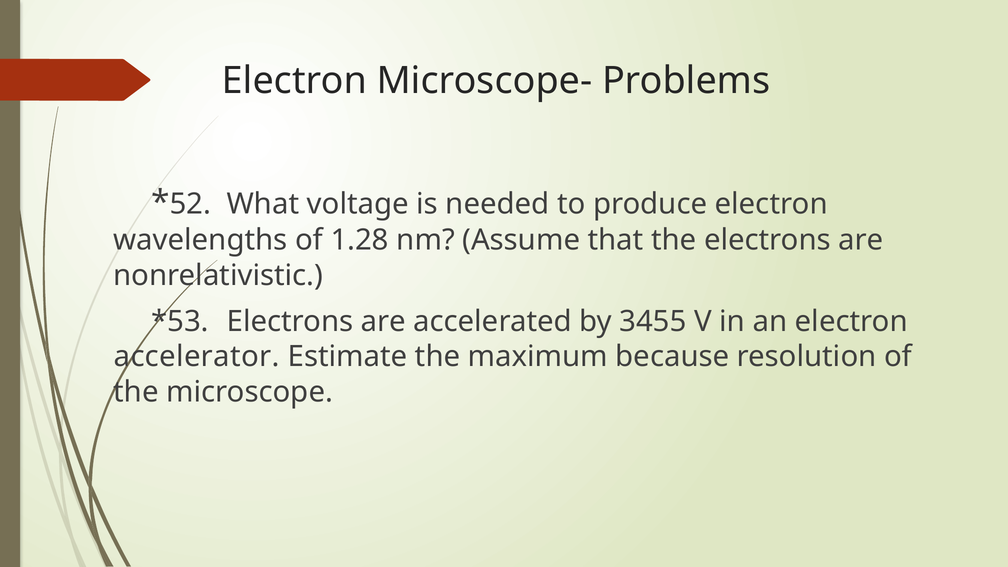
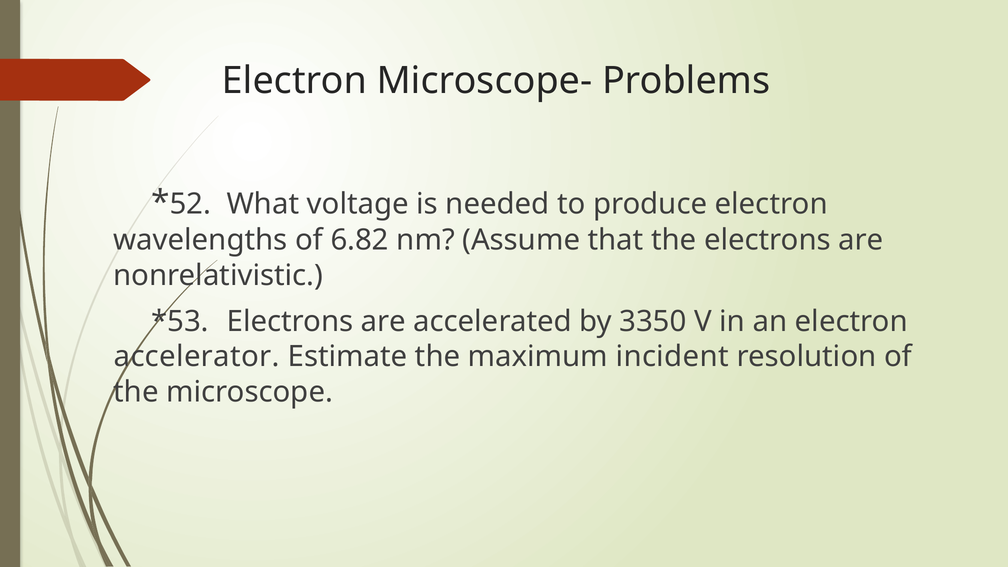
1.28: 1.28 -> 6.82 (360, 240)
3455: 3455 -> 3350 (653, 321)
because: because -> incident (672, 357)
